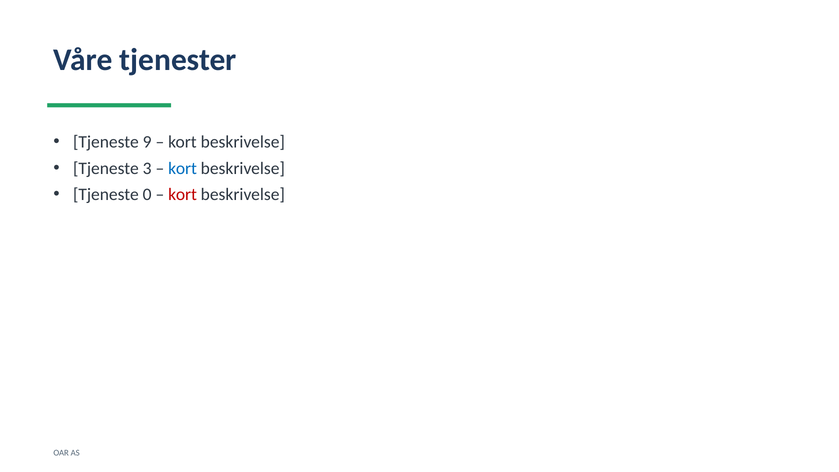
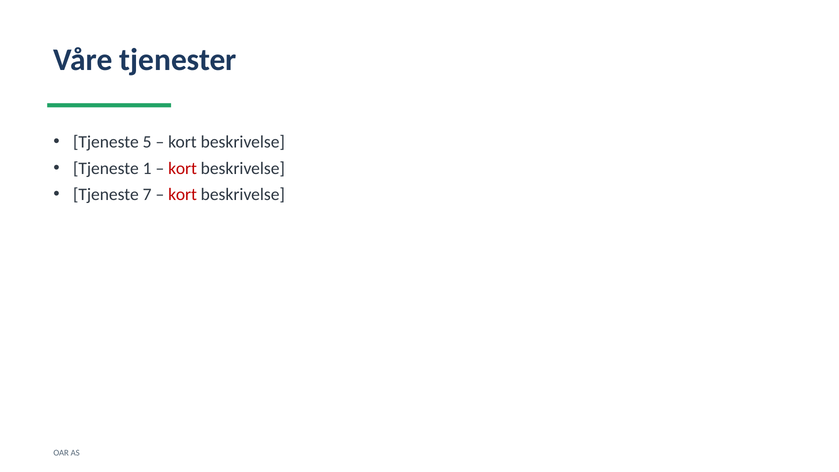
9: 9 -> 5 (147, 142)
3: 3 -> 1 (147, 168)
kort colour: blue -> red (183, 168)
0: 0 -> 7 (147, 195)
